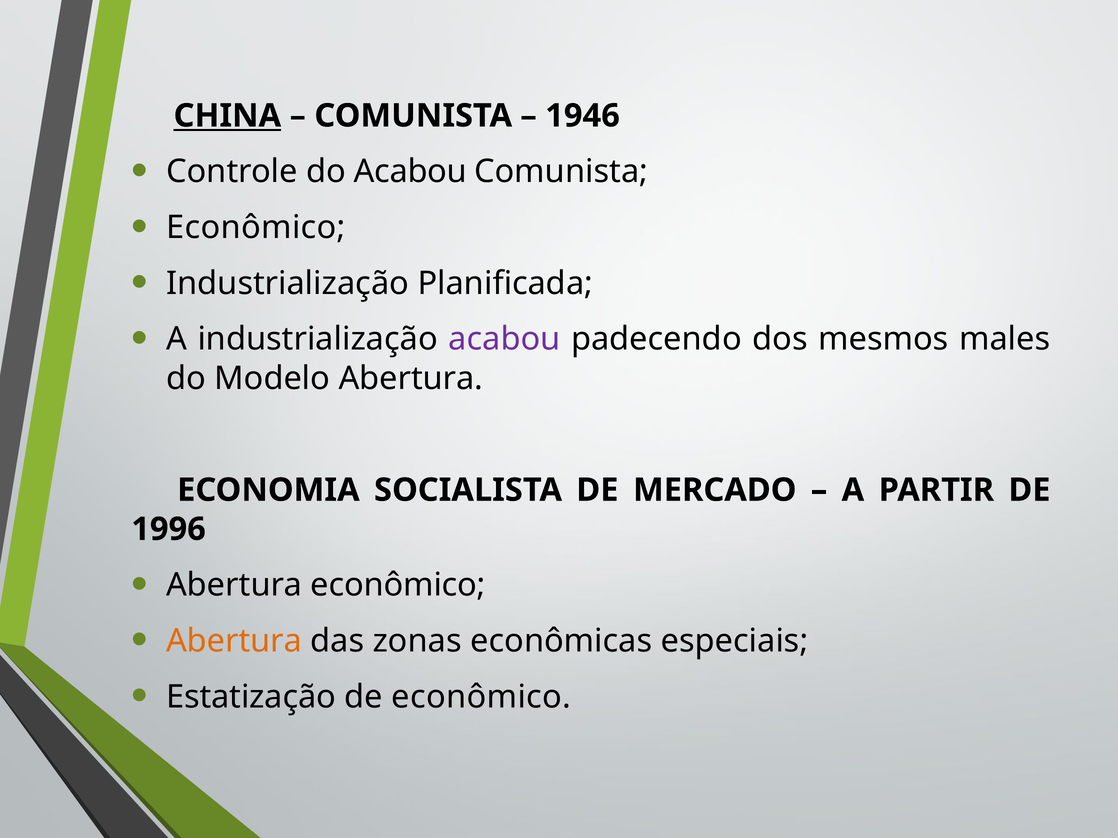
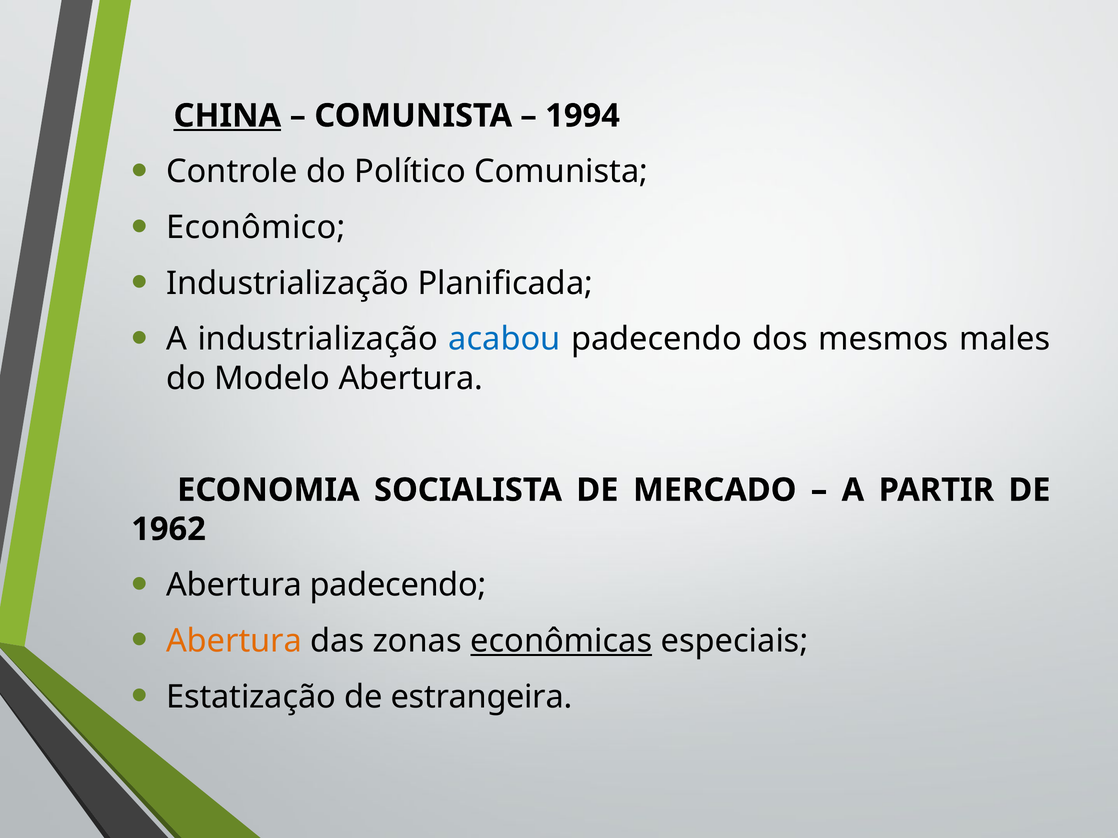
1946: 1946 -> 1994 (583, 116)
do Acabou: Acabou -> Político (410, 172)
acabou colour: purple -> blue (505, 339)
1996: 1996 -> 1962 (169, 529)
Abertura econômico: econômico -> padecendo (398, 585)
econômicas underline: none -> present (561, 641)
de econômico: econômico -> estrangeira (482, 697)
